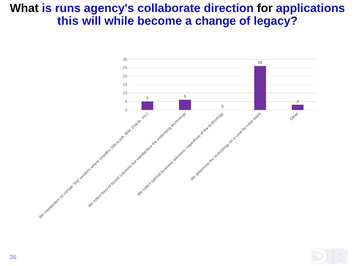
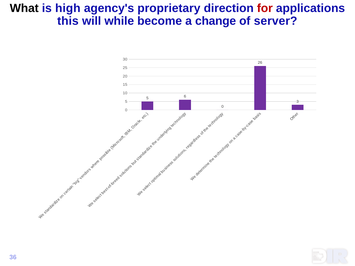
runs: runs -> high (68, 8)
collaborate: collaborate -> proprietary (169, 8)
for colour: black -> red (265, 8)
legacy: legacy -> server (276, 21)
